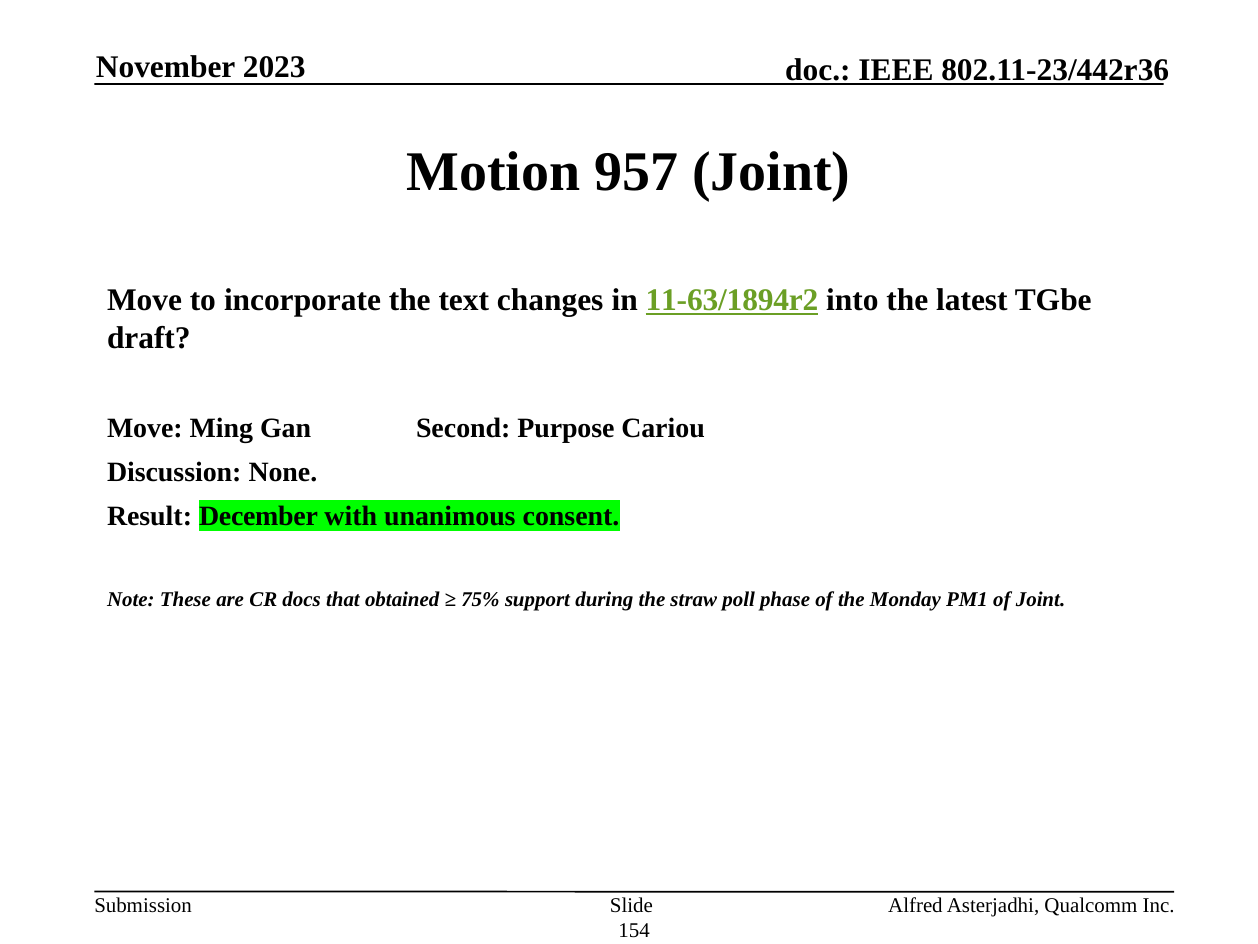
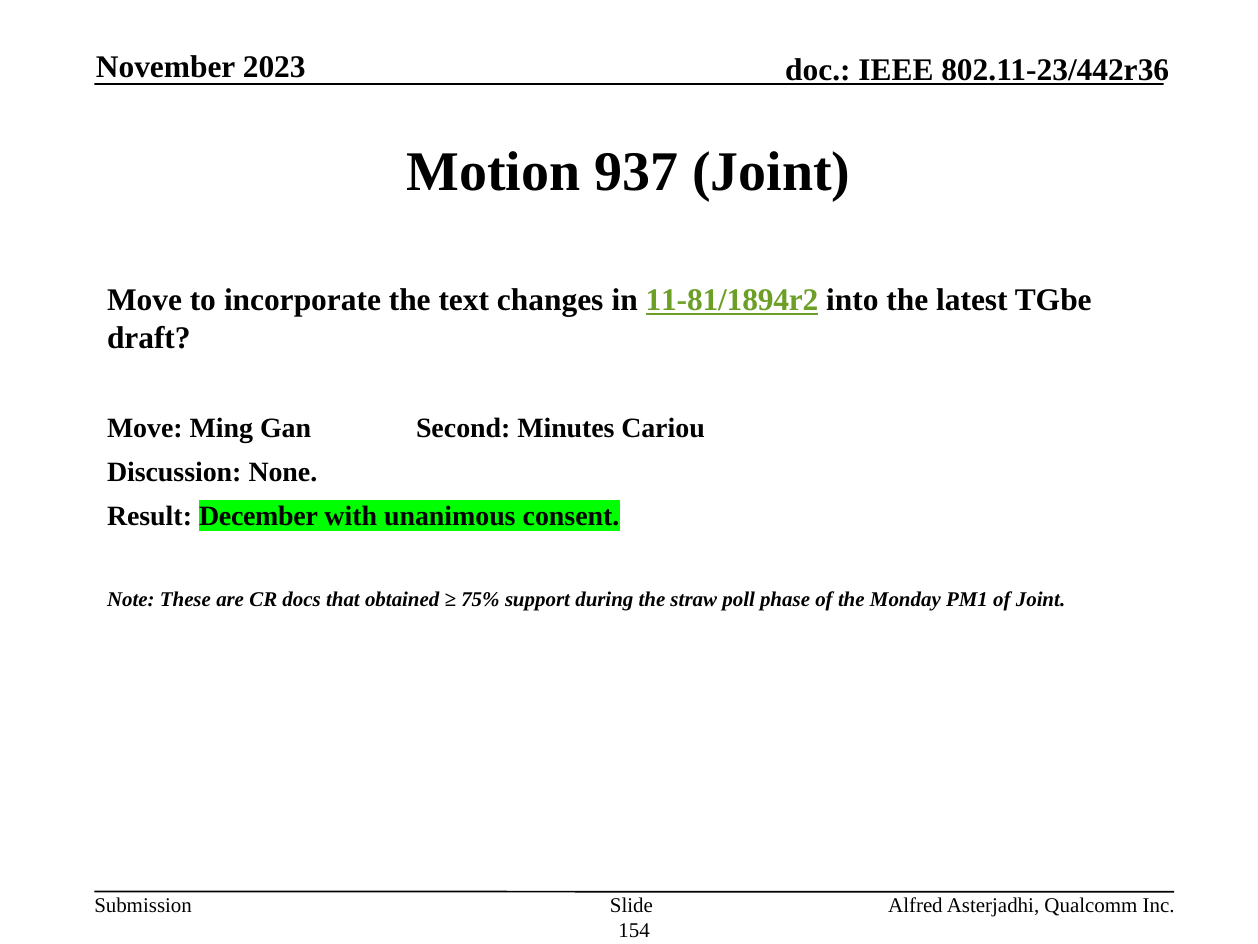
957: 957 -> 937 (636, 171)
11-63/1894r2: 11-63/1894r2 -> 11-81/1894r2 (732, 300)
Purpose: Purpose -> Minutes (566, 428)
